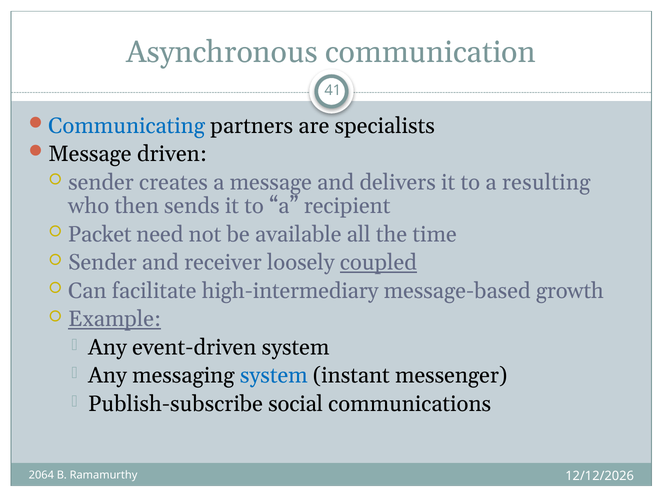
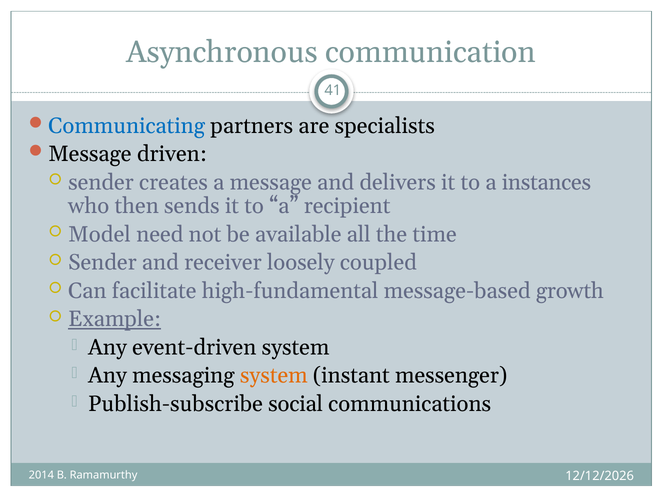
resulting: resulting -> instances (546, 182)
Packet: Packet -> Model (100, 235)
coupled underline: present -> none (378, 263)
high-intermediary: high-intermediary -> high-fundamental (290, 291)
system colour: blue -> orange (274, 376)
2064: 2064 -> 2014 (41, 475)
